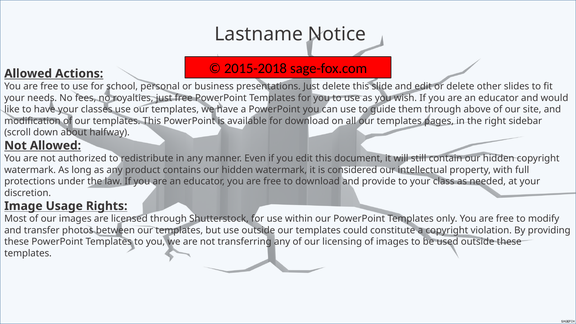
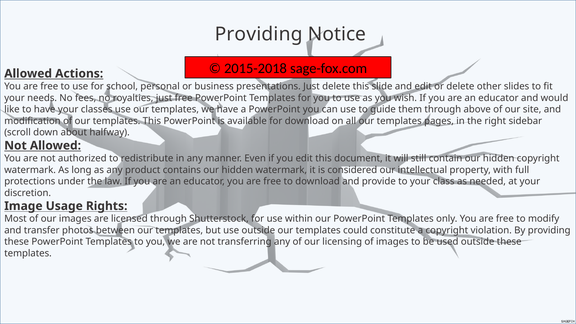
Lastname: Lastname -> Providing (259, 34)
